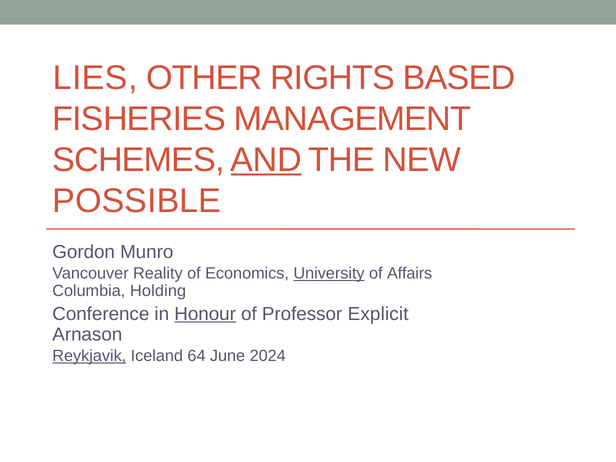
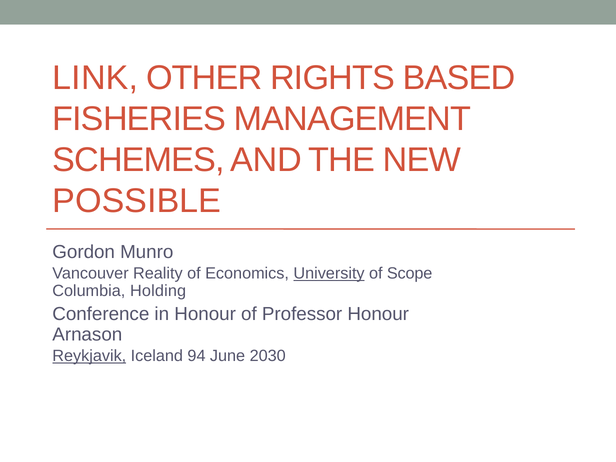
LIES: LIES -> LINK (95, 78)
AND underline: present -> none (266, 160)
Affairs: Affairs -> Scope (410, 273)
Honour underline: present -> none (205, 314)
Professor Explicit: Explicit -> Honour (378, 314)
64: 64 -> 94 (197, 356)
2024: 2024 -> 2030 (268, 356)
